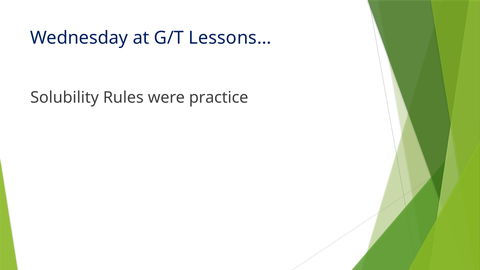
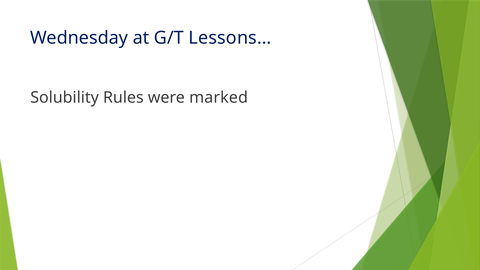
practice: practice -> marked (219, 98)
